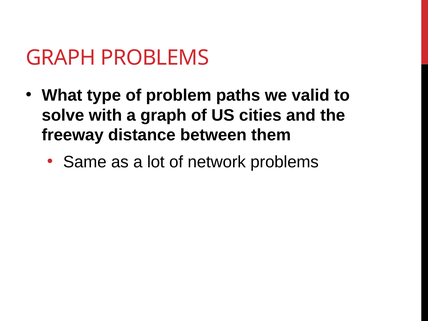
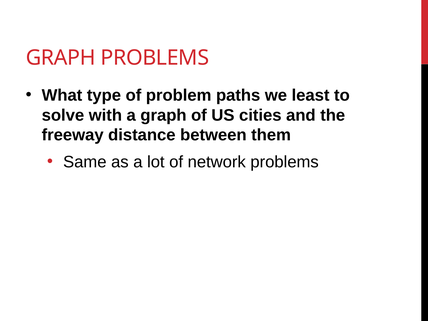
valid: valid -> least (311, 95)
